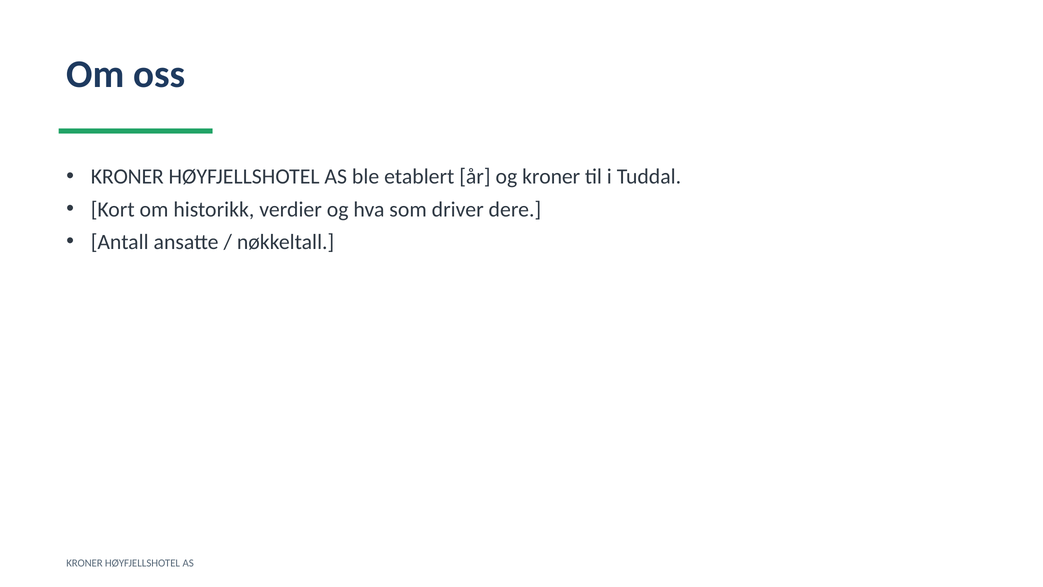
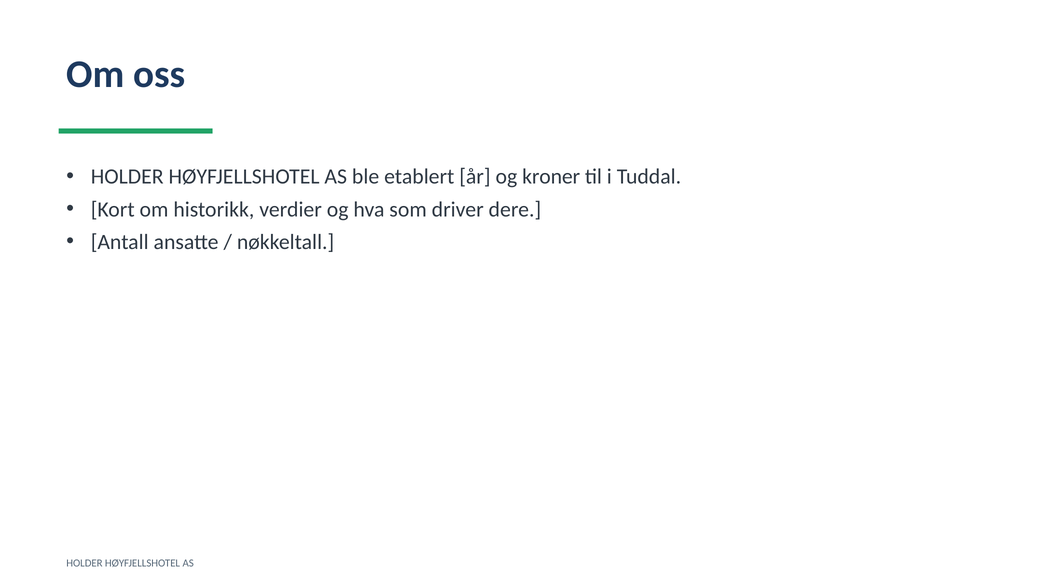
KRONER: KRONER -> HOLDER (127, 177)
KRONER: KRONER -> HOLDER (84, 563)
